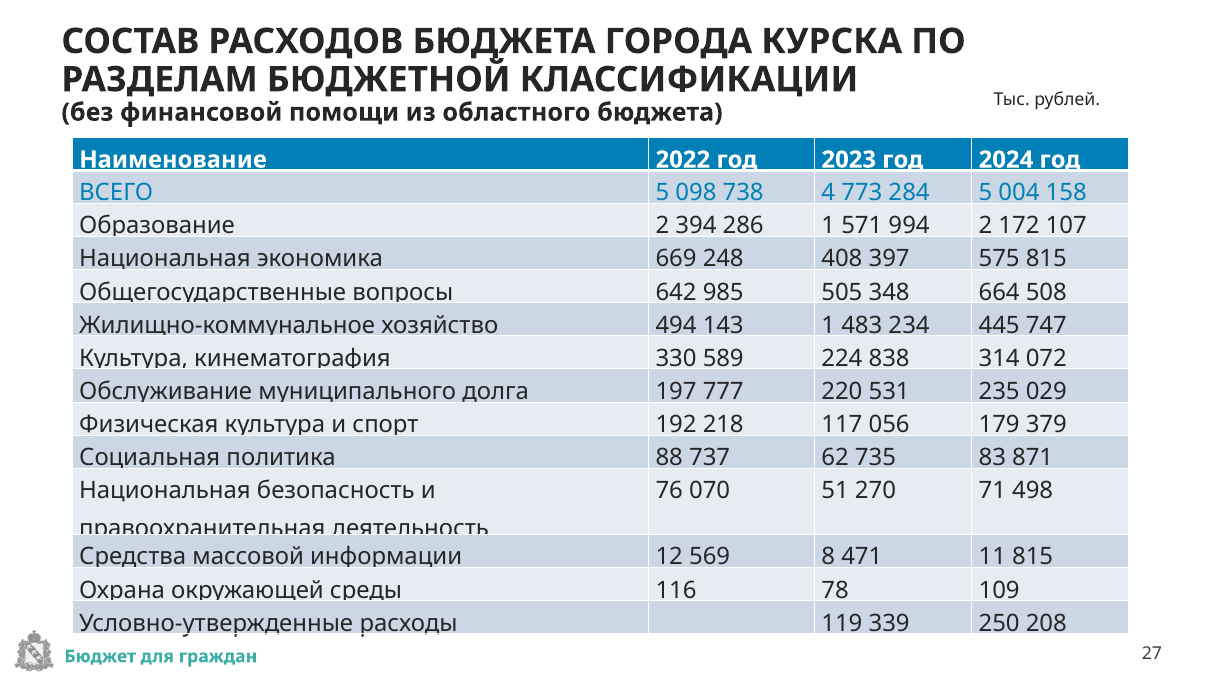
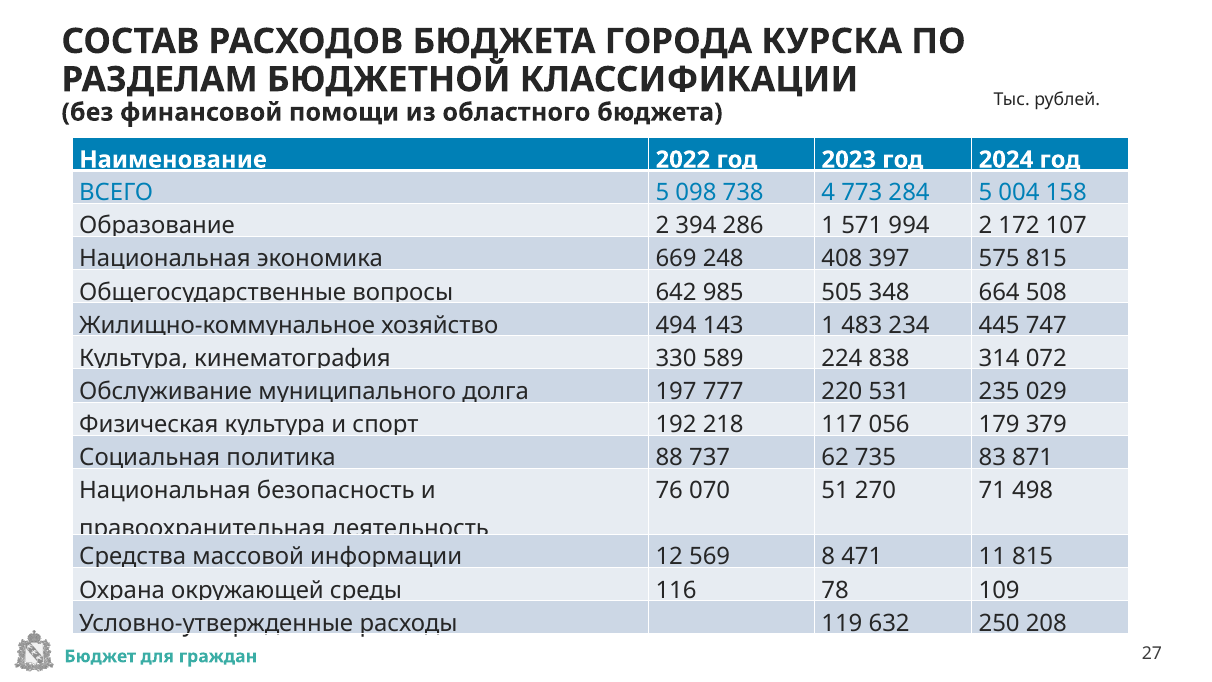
339: 339 -> 632 (889, 623)
